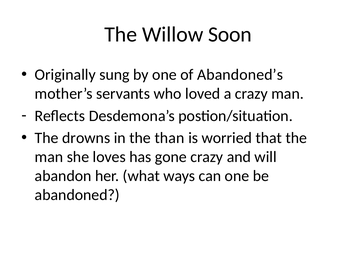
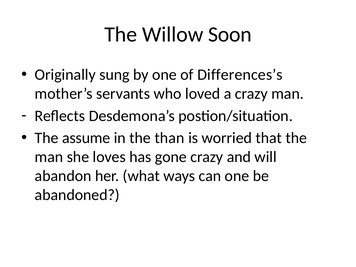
Abandoned’s: Abandoned’s -> Differences’s (240, 75)
drowns: drowns -> assume (86, 138)
